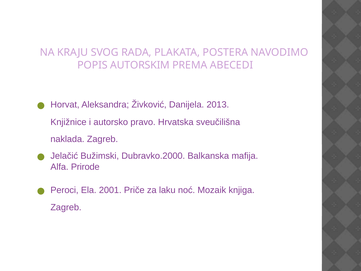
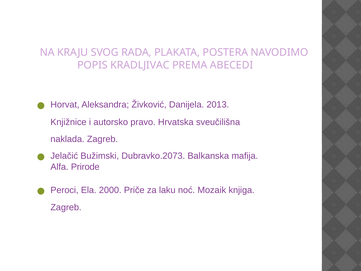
AUTORSKIM: AUTORSKIM -> KRADLJIVAC (140, 65)
Dubravko.2000: Dubravko.2000 -> Dubravko.2073 (153, 156)
2001: 2001 -> 2000 (110, 190)
